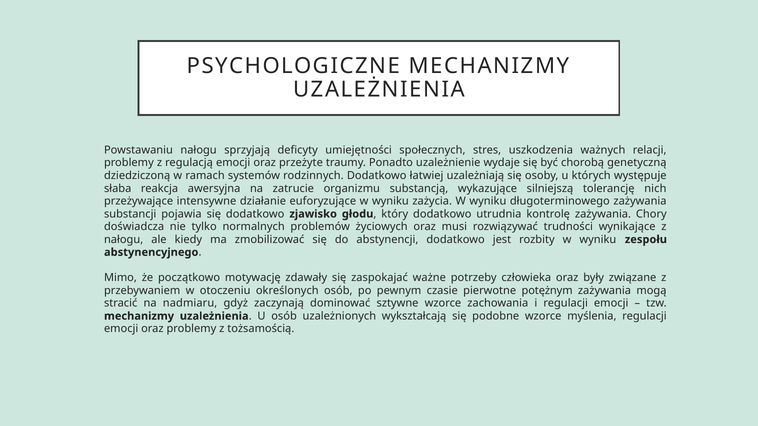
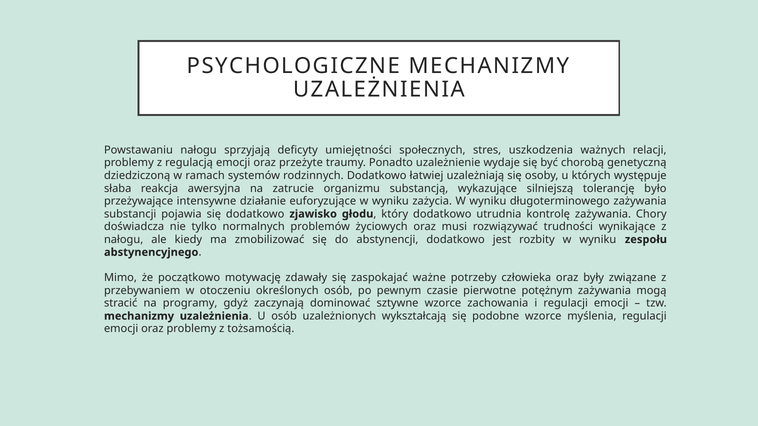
nich: nich -> było (655, 189)
nadmiaru: nadmiaru -> programy (190, 304)
